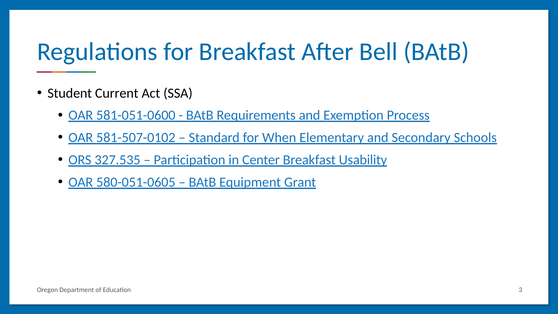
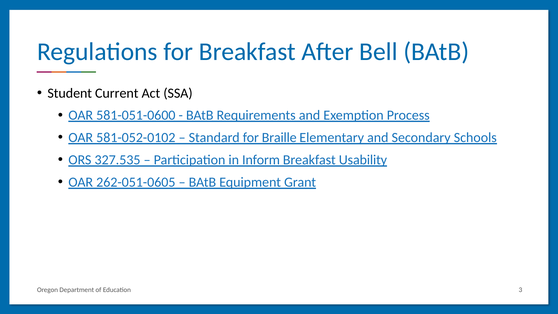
581-507-0102: 581-507-0102 -> 581-052-0102 (136, 138)
When: When -> Braille (279, 138)
Center: Center -> Inform (261, 160)
580-051-0605: 580-051-0605 -> 262-051-0605 (136, 182)
